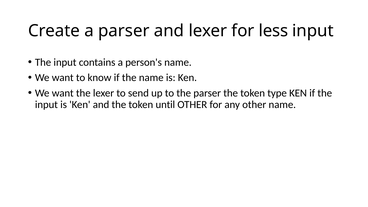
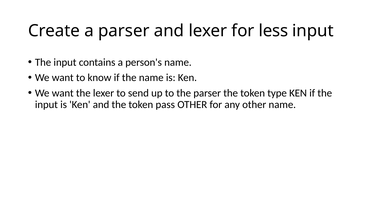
until: until -> pass (165, 105)
